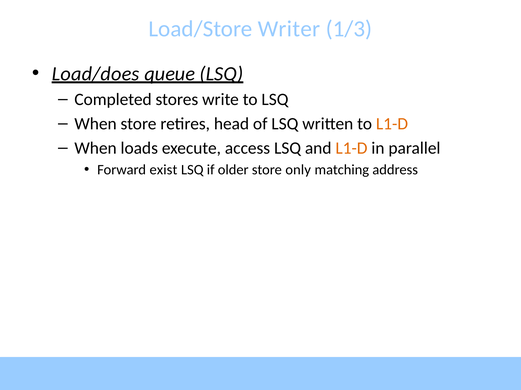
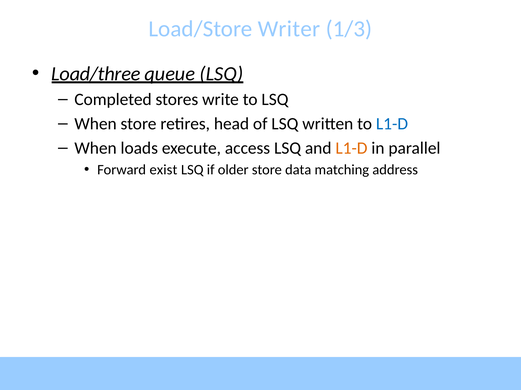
Load/does: Load/does -> Load/three (96, 74)
L1-D colour: orange -> blue (392, 124)
only: only -> data (298, 170)
